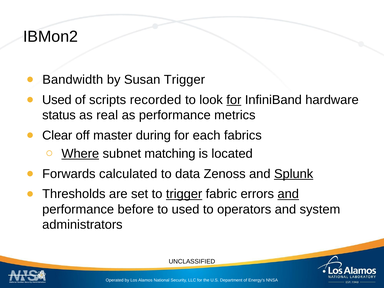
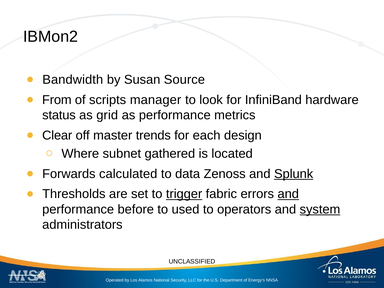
Susan Trigger: Trigger -> Source (184, 80)
Used: Used -> From (57, 100)
recorded: recorded -> manager (156, 100)
for underline: present -> none (234, 100)
real: real -> grid (107, 115)
during: during -> trends (153, 135)
fabrics: fabrics -> design (243, 135)
Where underline: present -> none (80, 154)
matching: matching -> gathered (170, 154)
system underline: none -> present (320, 209)
